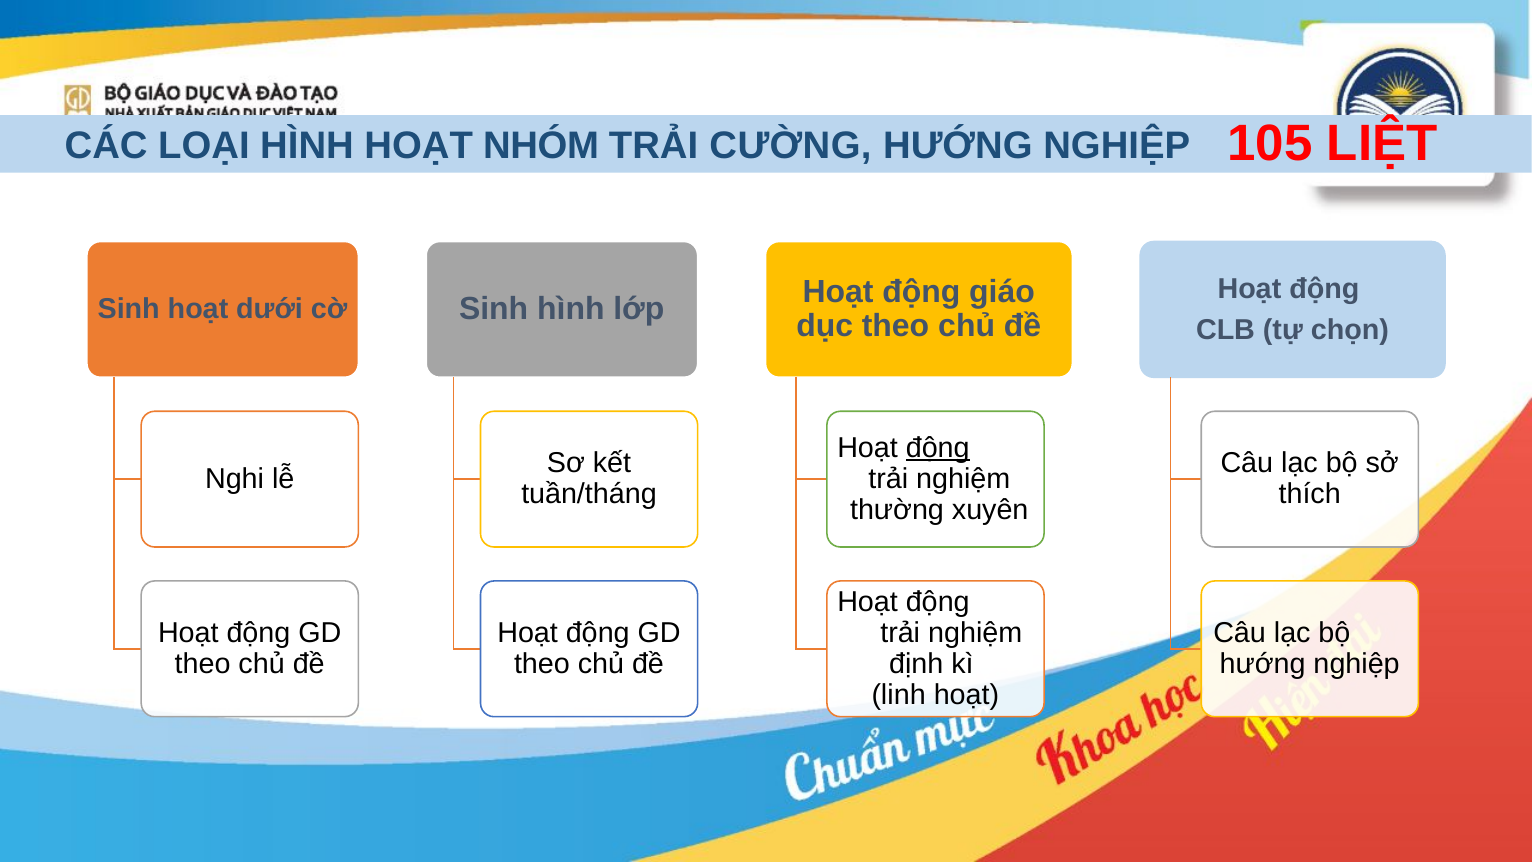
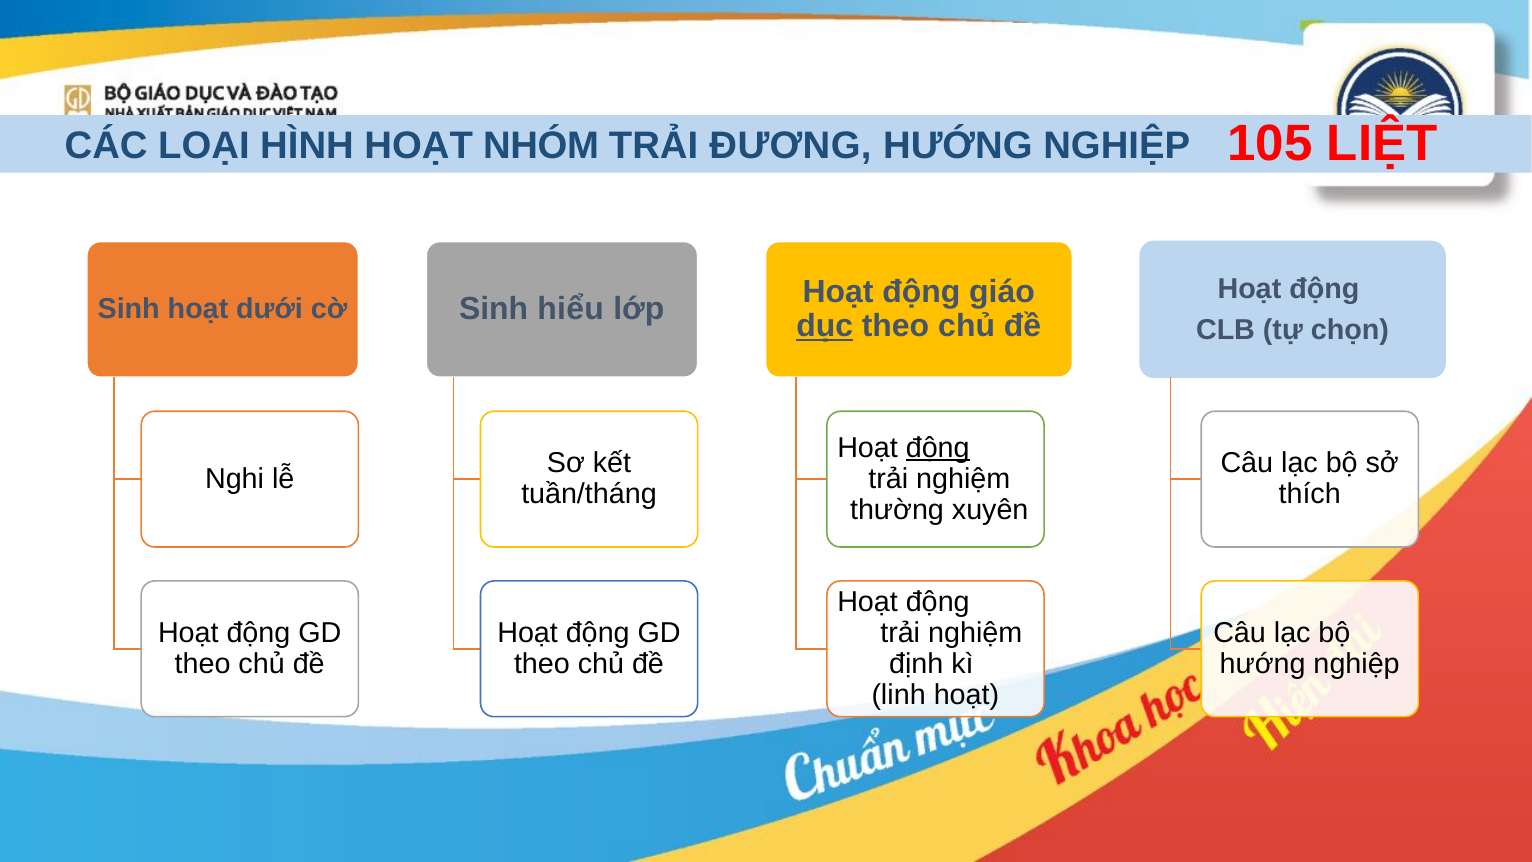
CƯỜNG: CƯỜNG -> ĐƯƠNG (791, 146)
Sinh hình: hình -> hiểu (571, 309)
dục underline: none -> present (825, 326)
